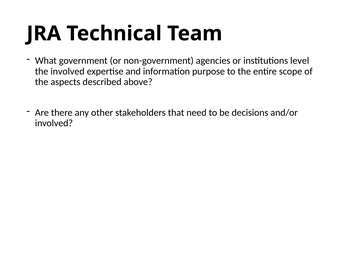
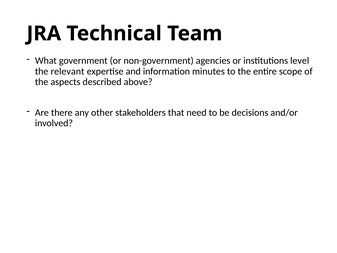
the involved: involved -> relevant (68, 71)
purpose: purpose -> minutes (208, 71)
